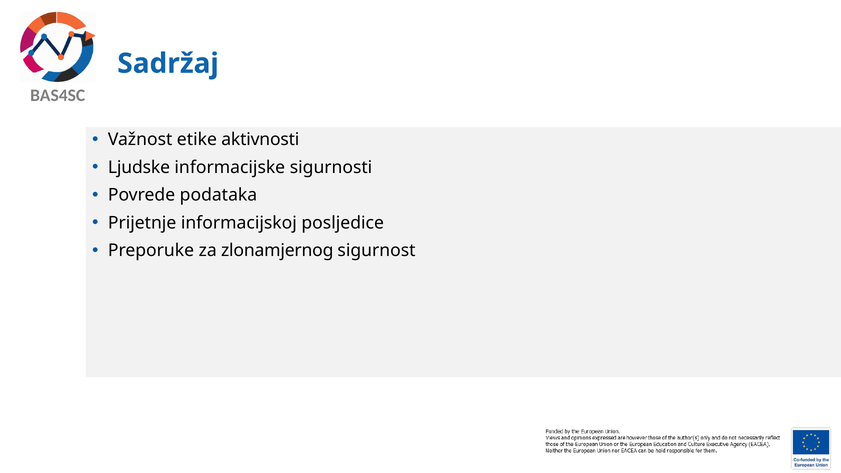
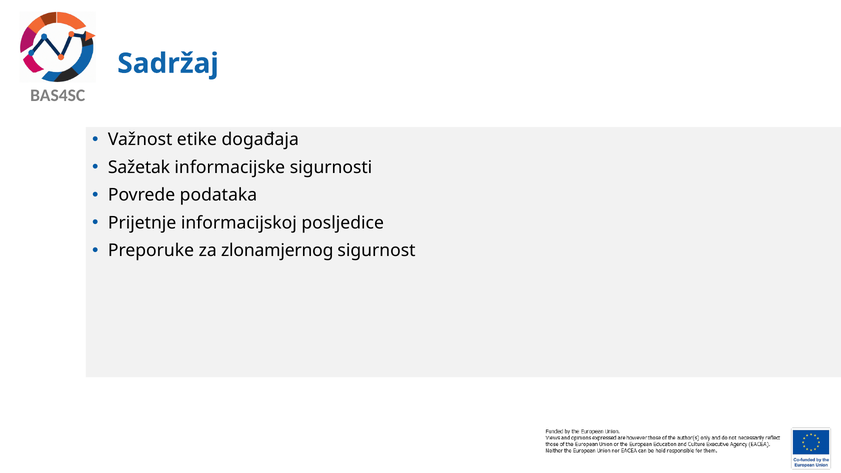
aktivnosti: aktivnosti -> događaja (260, 140)
Ljudske: Ljudske -> Sažetak (139, 167)
